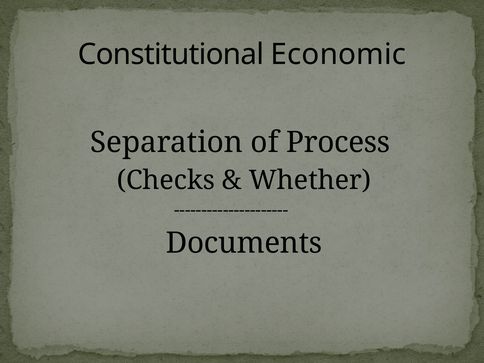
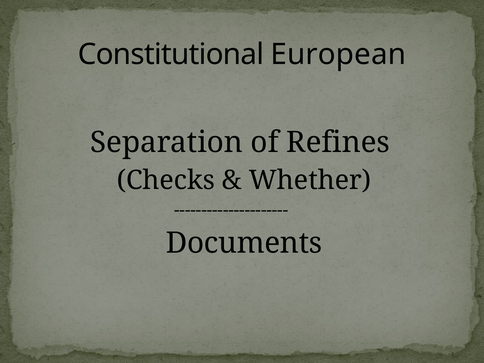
Economic: Economic -> European (338, 55)
Process: Process -> Refines (338, 142)
